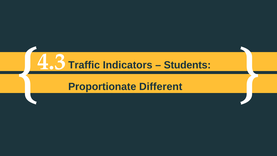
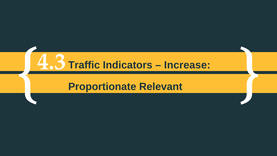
Students: Students -> Increase (187, 65)
Different: Different -> Relevant (161, 87)
